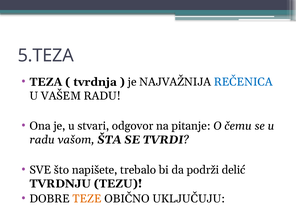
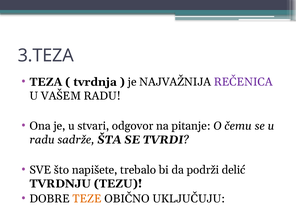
5.TEZA: 5.TEZA -> 3.TEZA (46, 56)
REČENICA colour: blue -> purple (243, 82)
vašom: vašom -> sadrže (76, 140)
